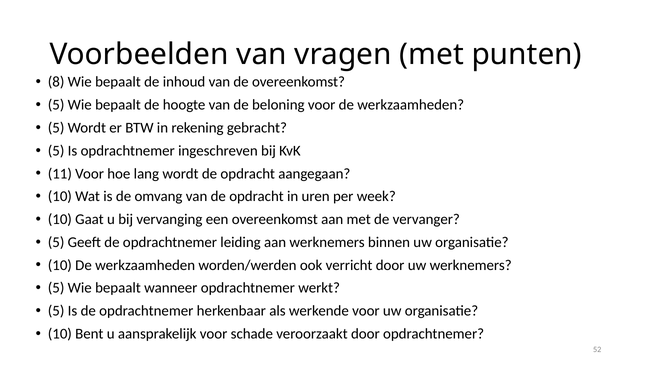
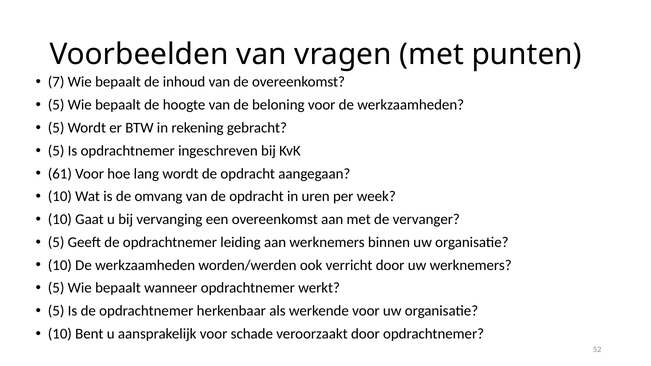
8: 8 -> 7 (56, 82)
11: 11 -> 61 (60, 174)
